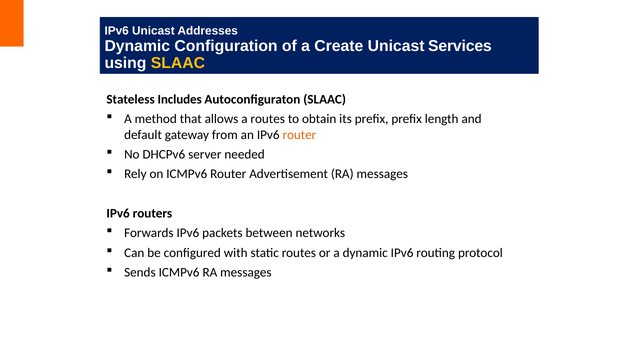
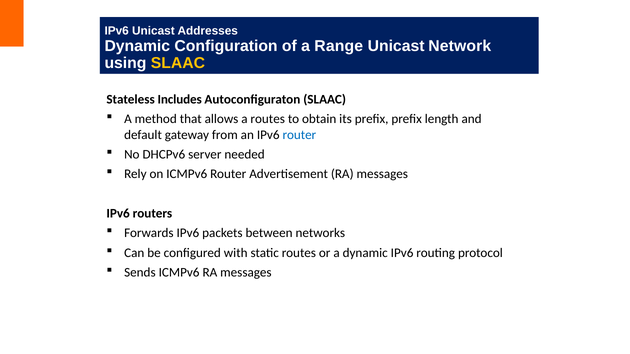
Create: Create -> Range (339, 46)
Services: Services -> Network (460, 46)
router colour: orange -> blue (299, 135)
